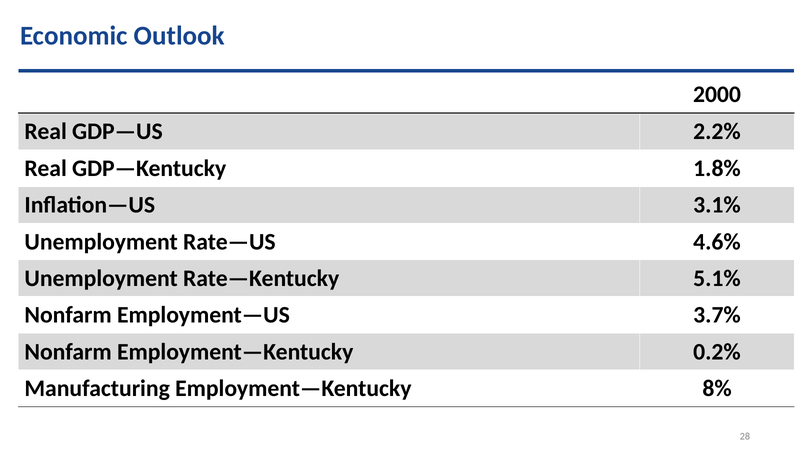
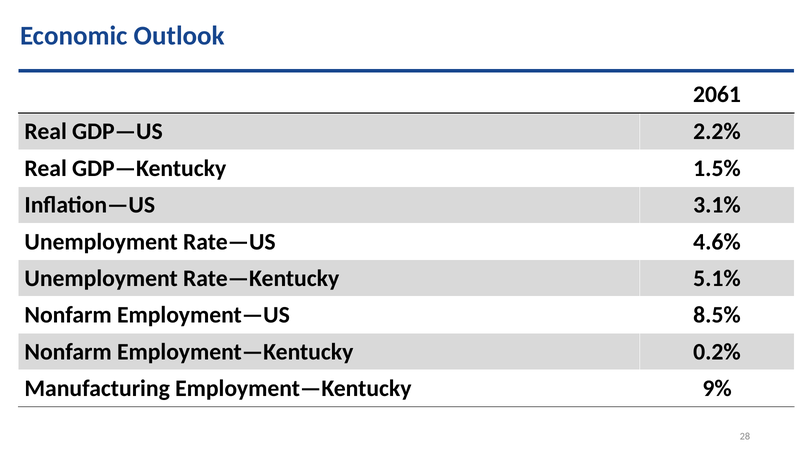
2000: 2000 -> 2061 (717, 94)
1.8%: 1.8% -> 1.5% (717, 168)
3.7%: 3.7% -> 8.5% (717, 315)
8%: 8% -> 9% (717, 388)
